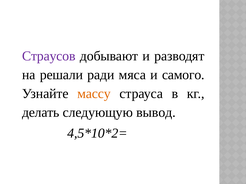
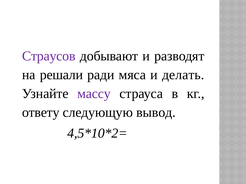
самого: самого -> делать (183, 75)
массу colour: orange -> purple (94, 94)
делать: делать -> ответу (41, 113)
